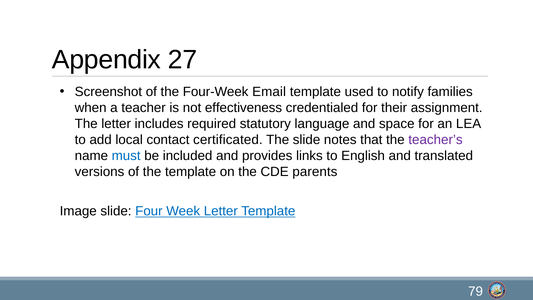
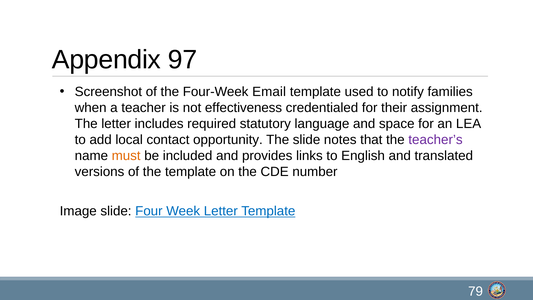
27: 27 -> 97 (183, 60)
certificated: certificated -> opportunity (228, 140)
must colour: blue -> orange (126, 156)
parents: parents -> number (315, 172)
